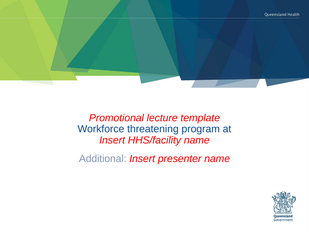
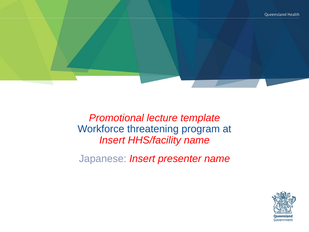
Additional: Additional -> Japanese (103, 158)
